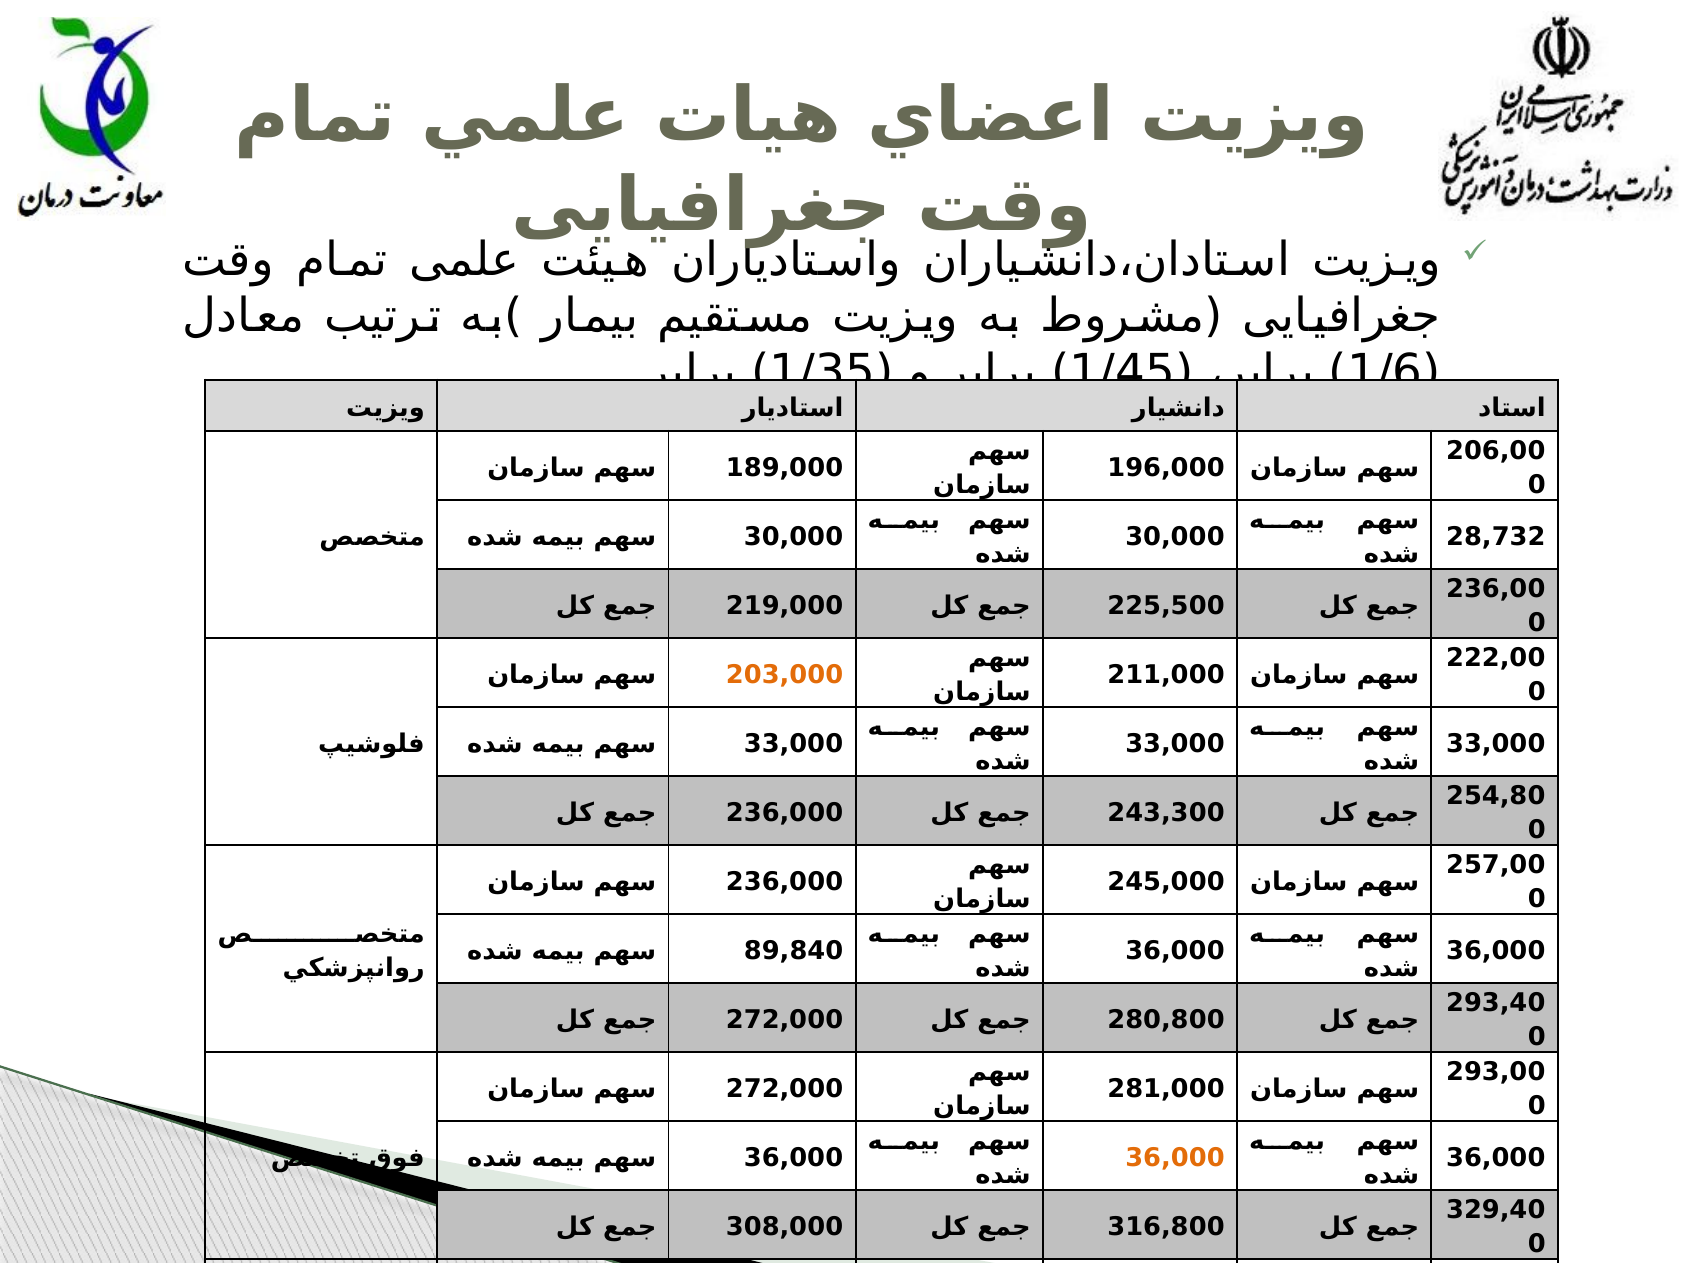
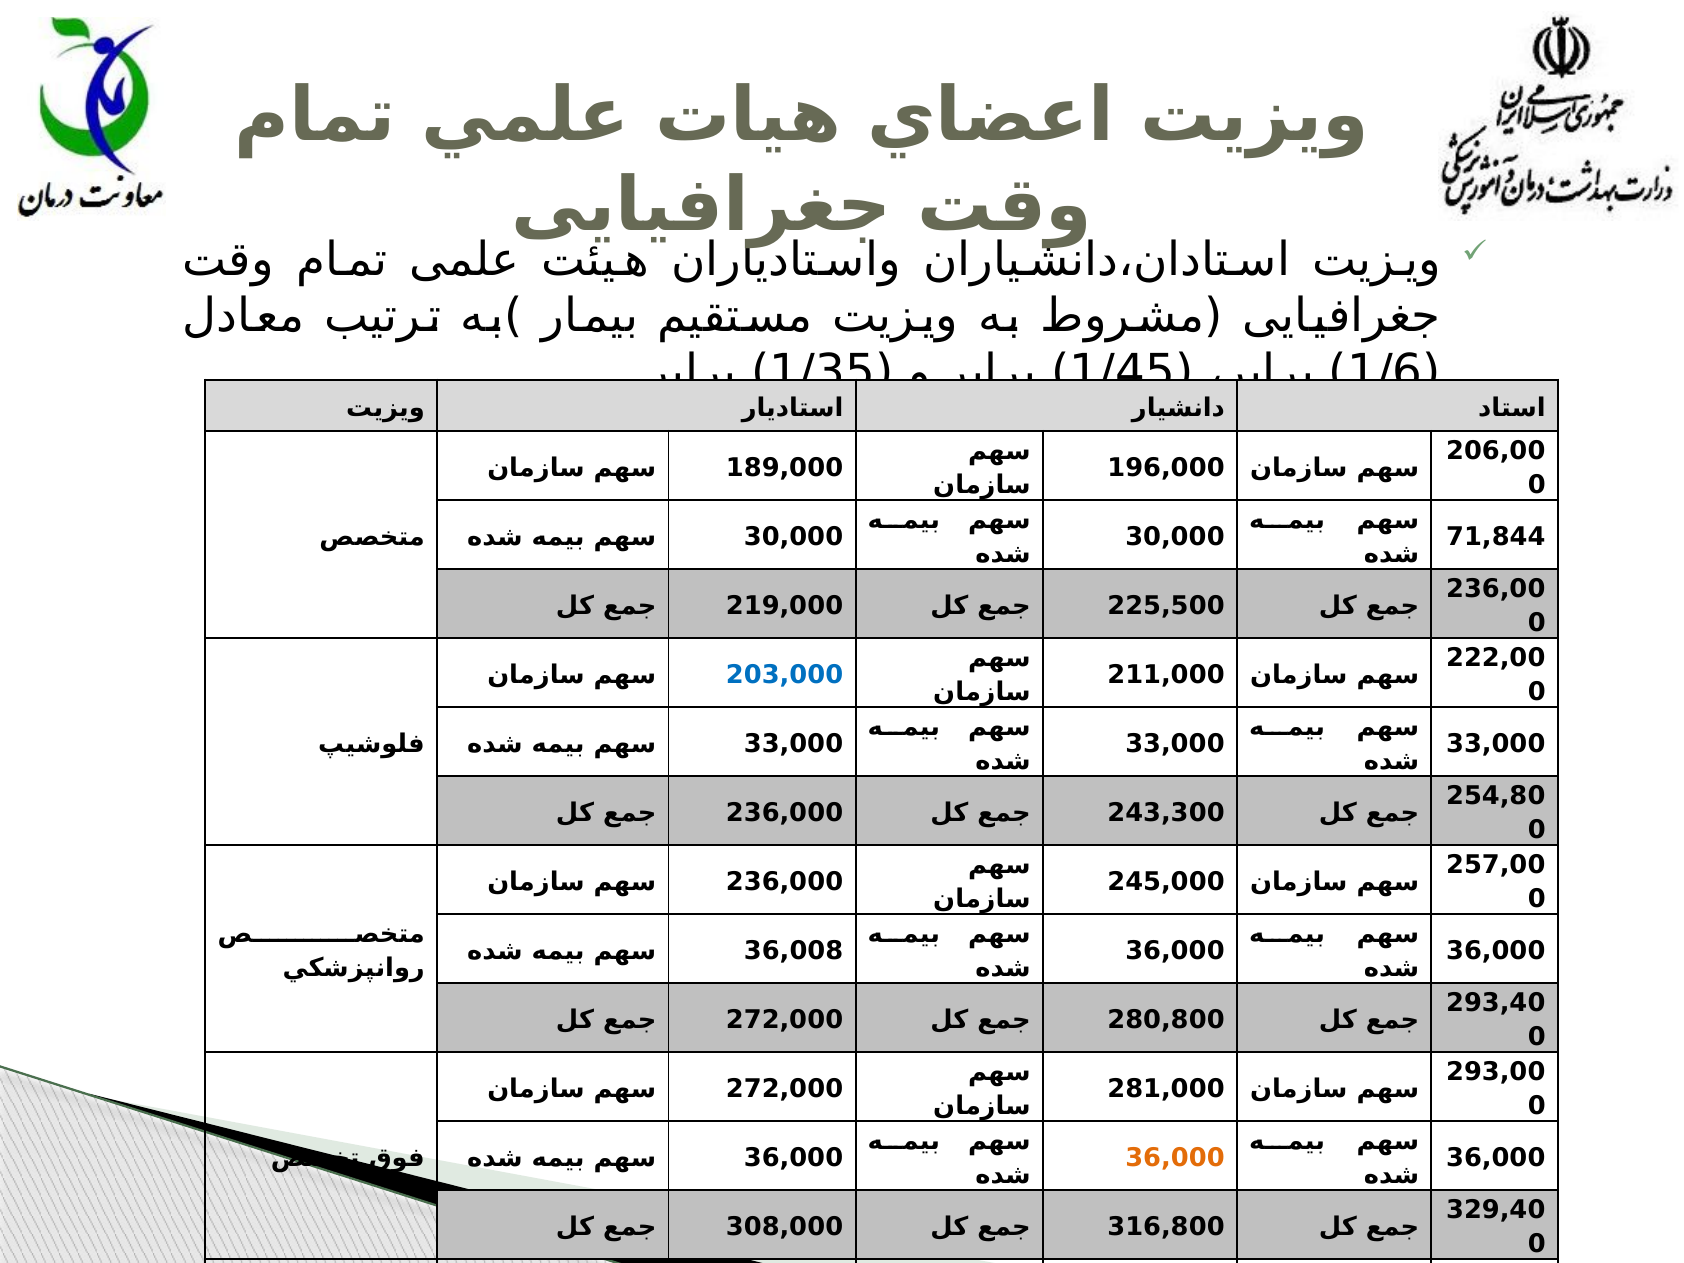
28,732: 28,732 -> 71,844 (1496, 537)
203,000 colour: orange -> blue (785, 675)
89,840: 89,840 -> 36,008 (794, 951)
